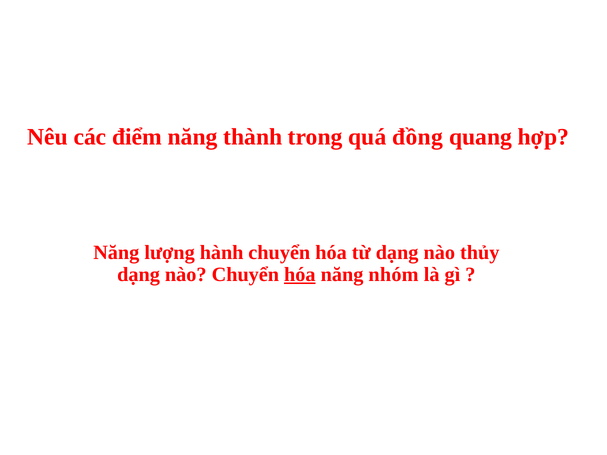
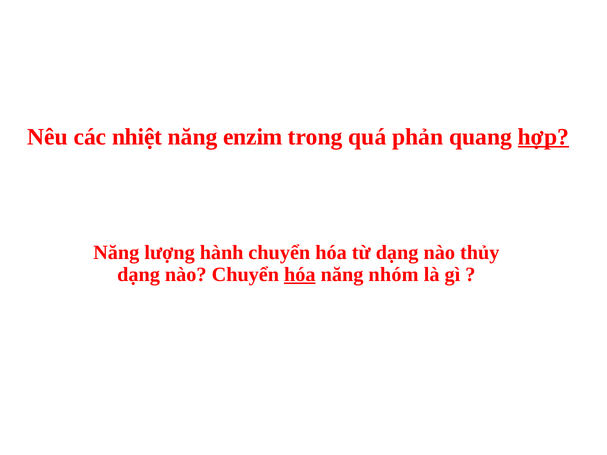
điểm: điểm -> nhiệt (137, 137)
thành: thành -> enzim (253, 137)
đồng: đồng -> phản (418, 137)
hợp underline: none -> present (543, 137)
